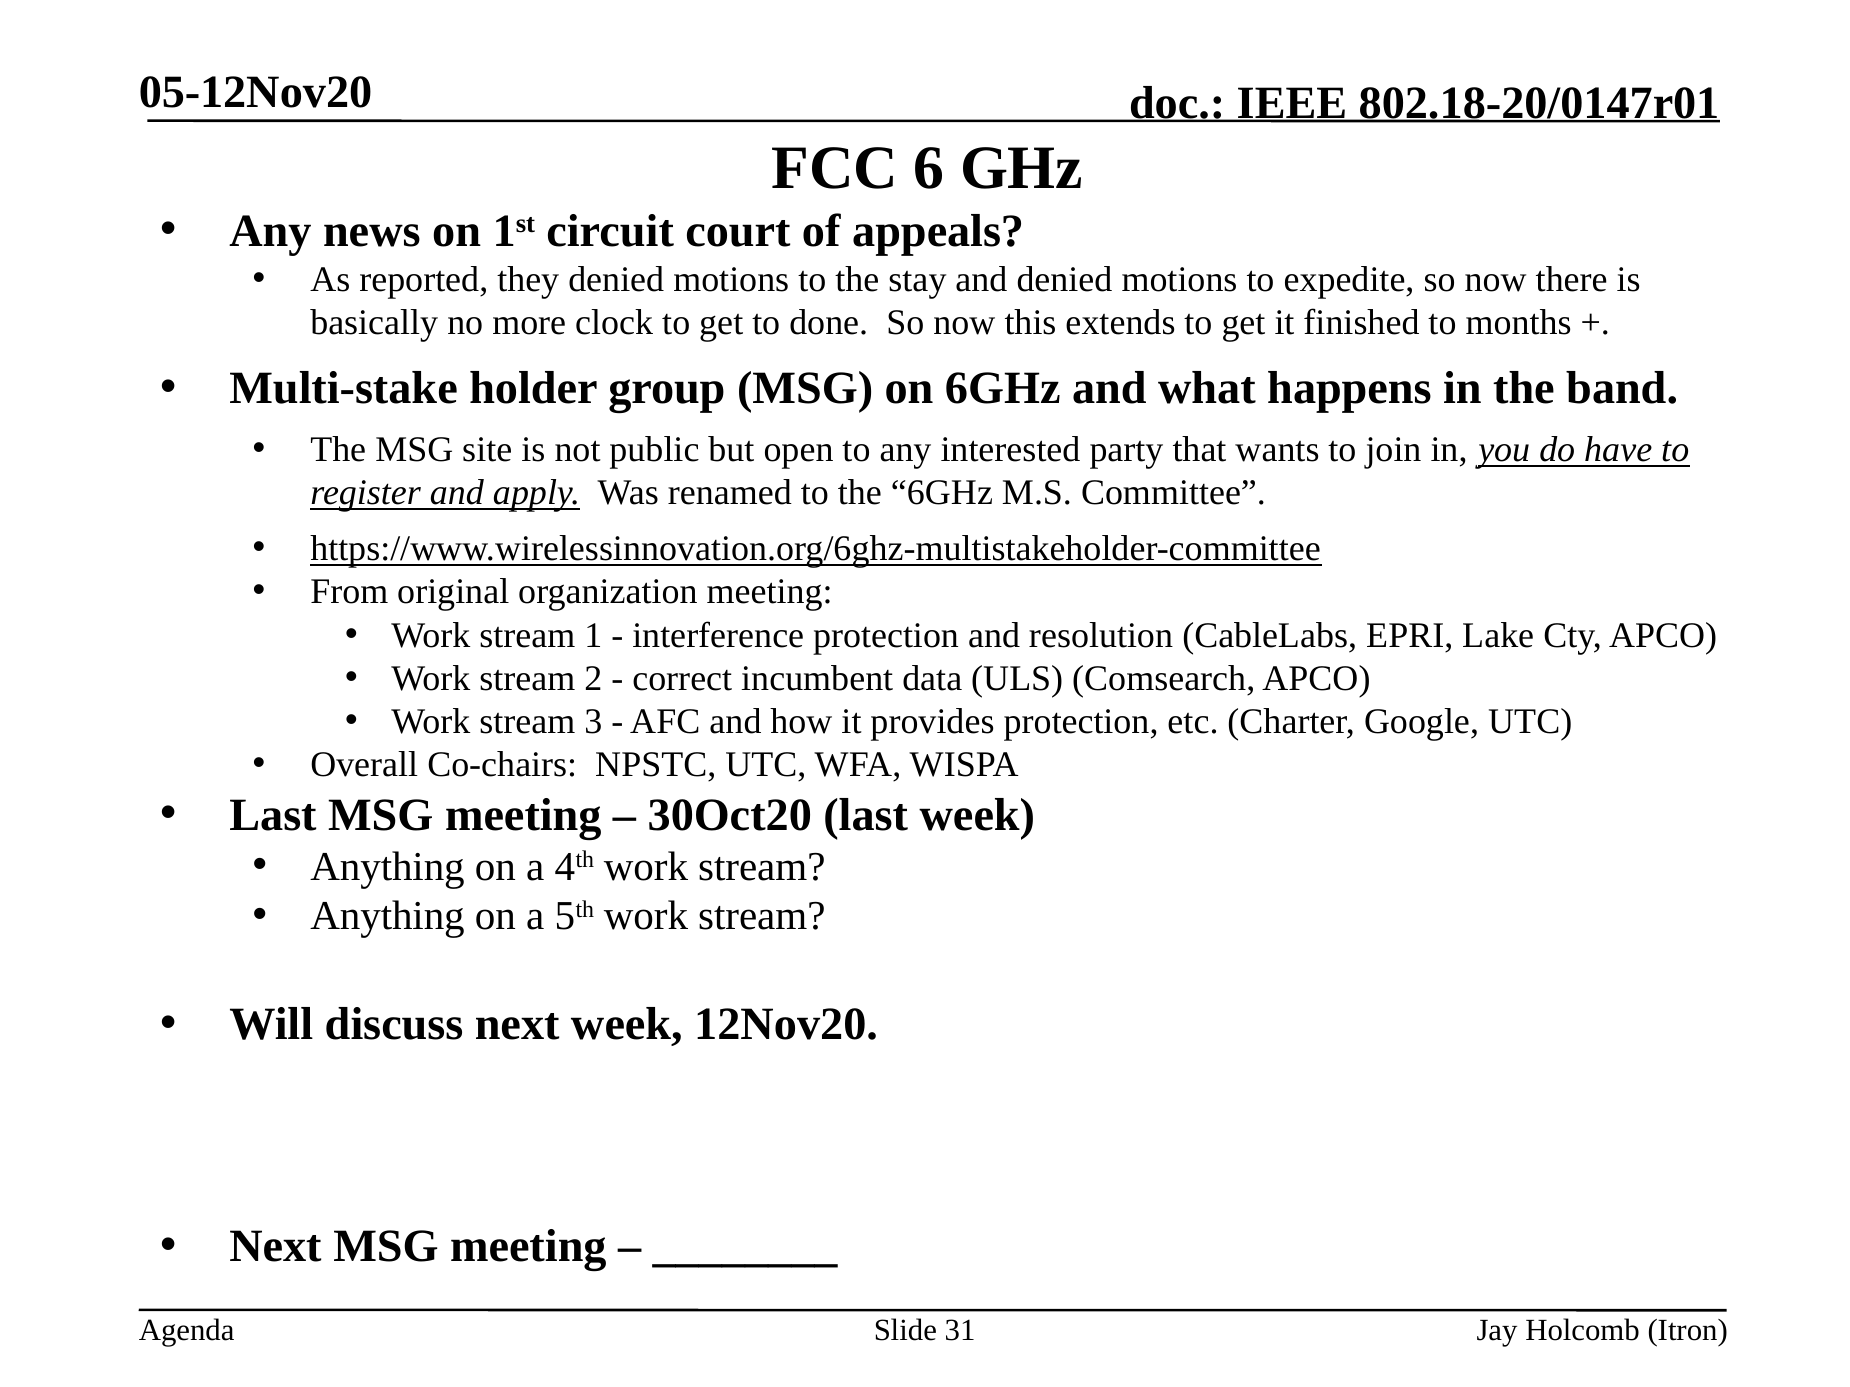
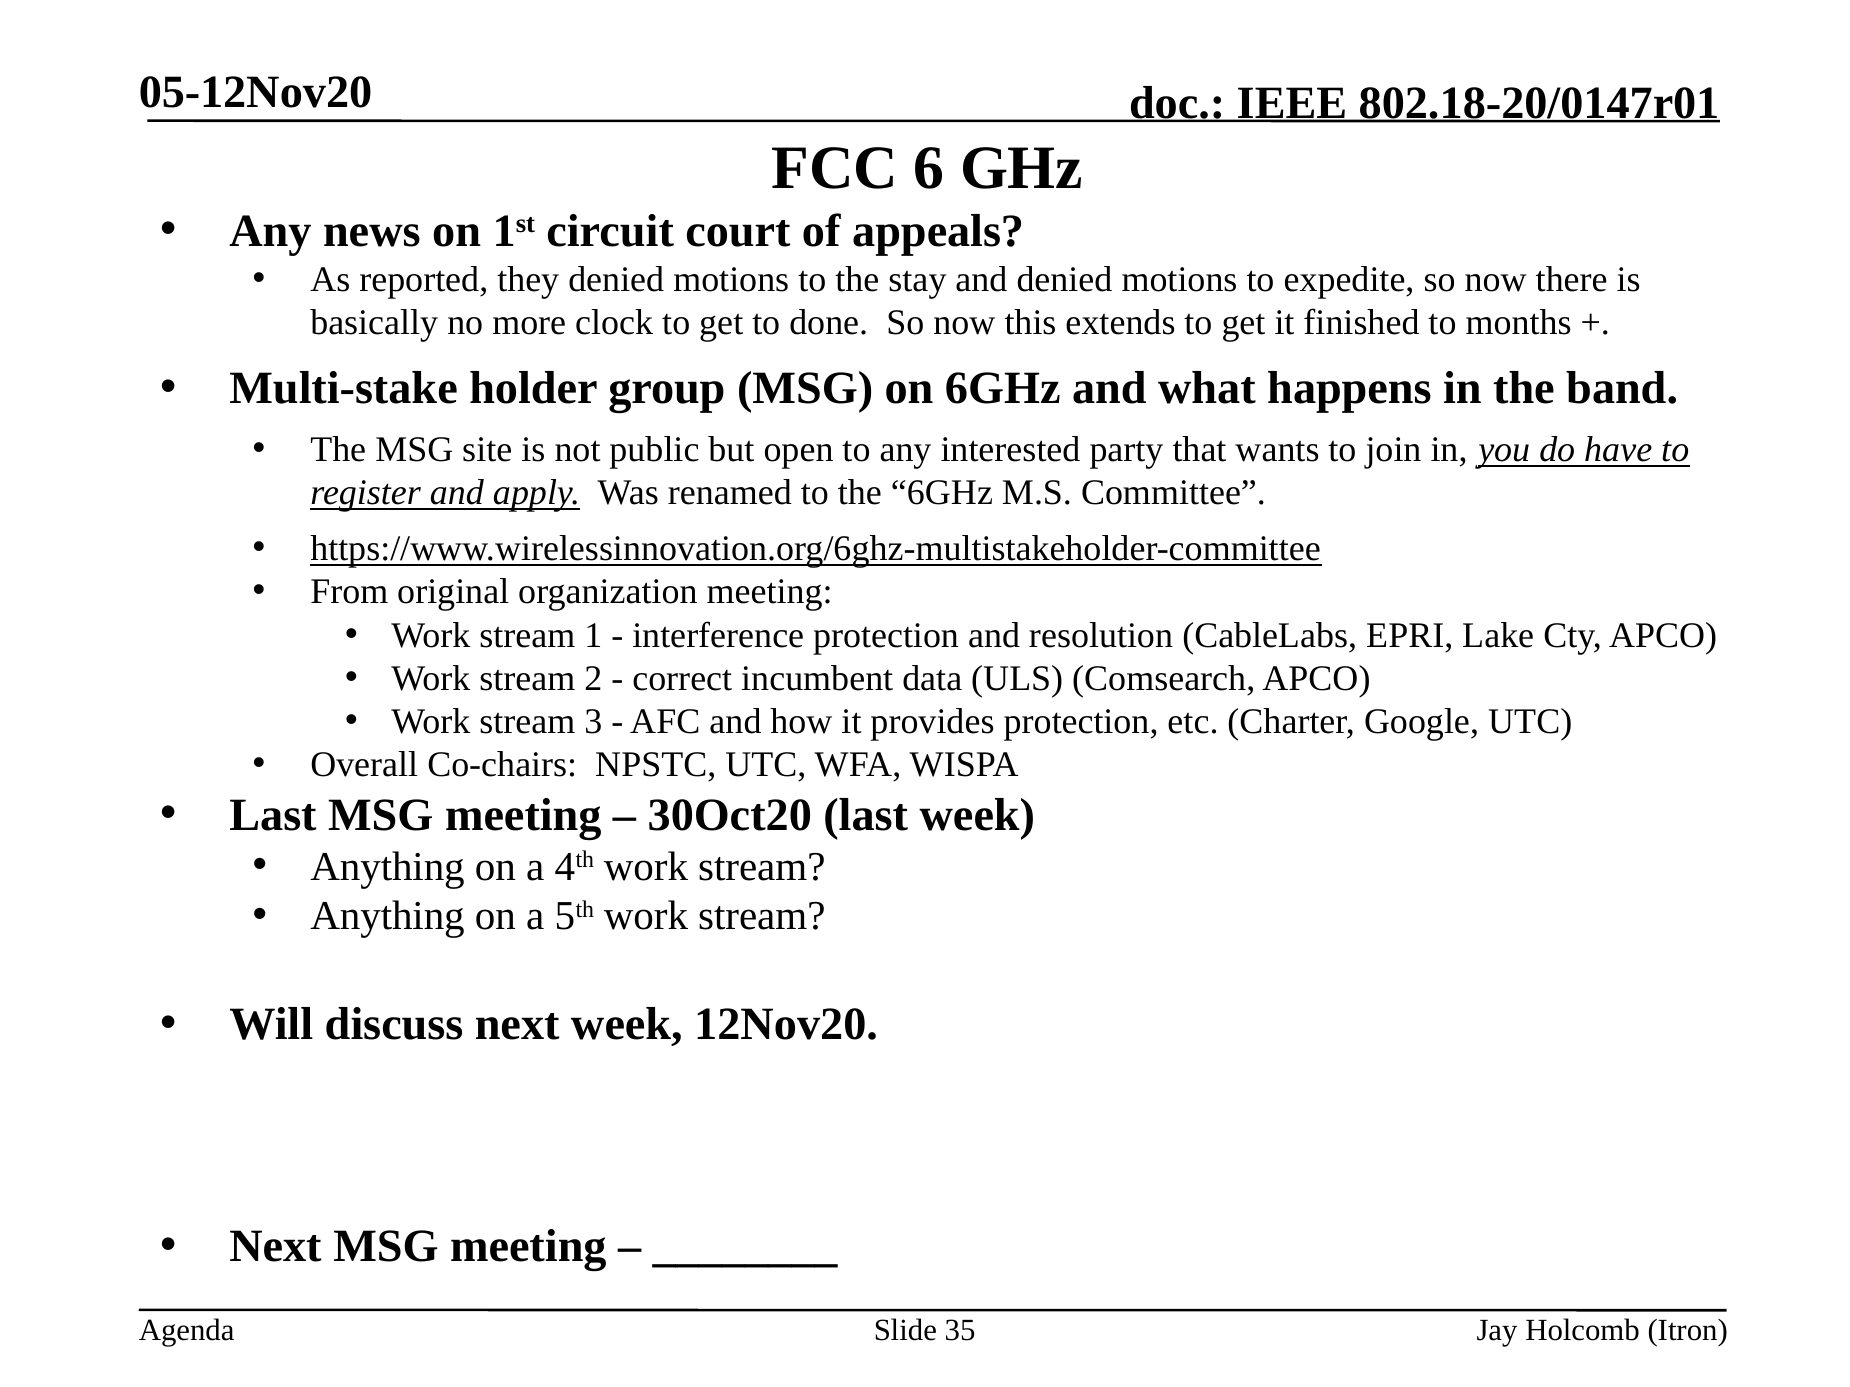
31: 31 -> 35 (960, 1331)
